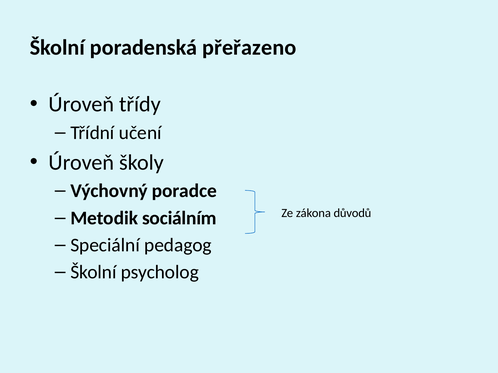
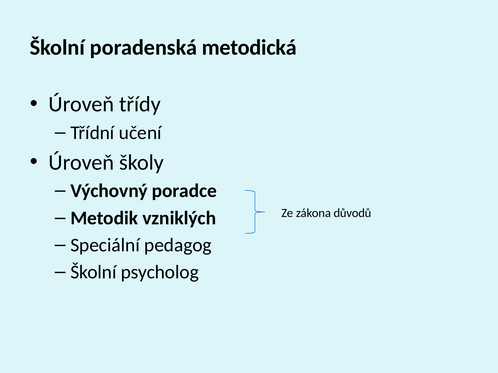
přeřazeno: přeřazeno -> metodická (249, 48)
sociálním: sociálním -> vzniklých (179, 218)
